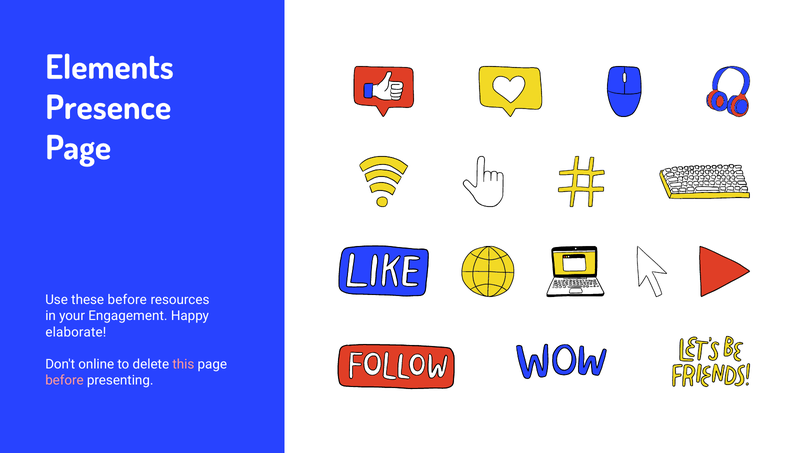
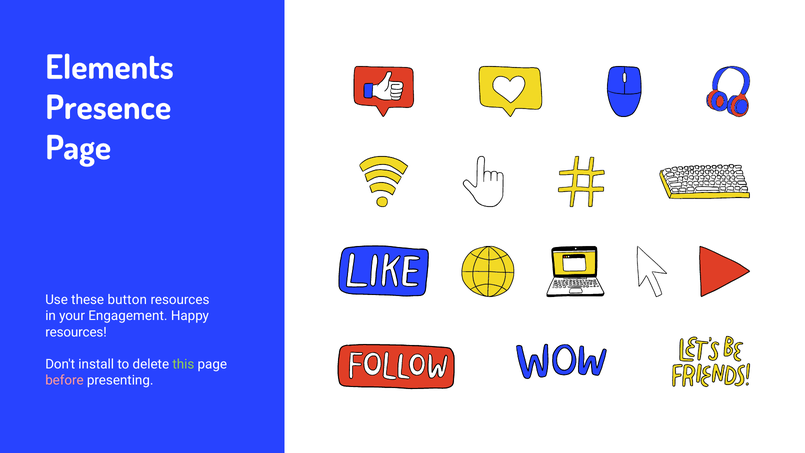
these before: before -> button (127, 300)
elaborate: elaborate -> resources (76, 332)
online: online -> install (96, 364)
this colour: pink -> light green (183, 364)
